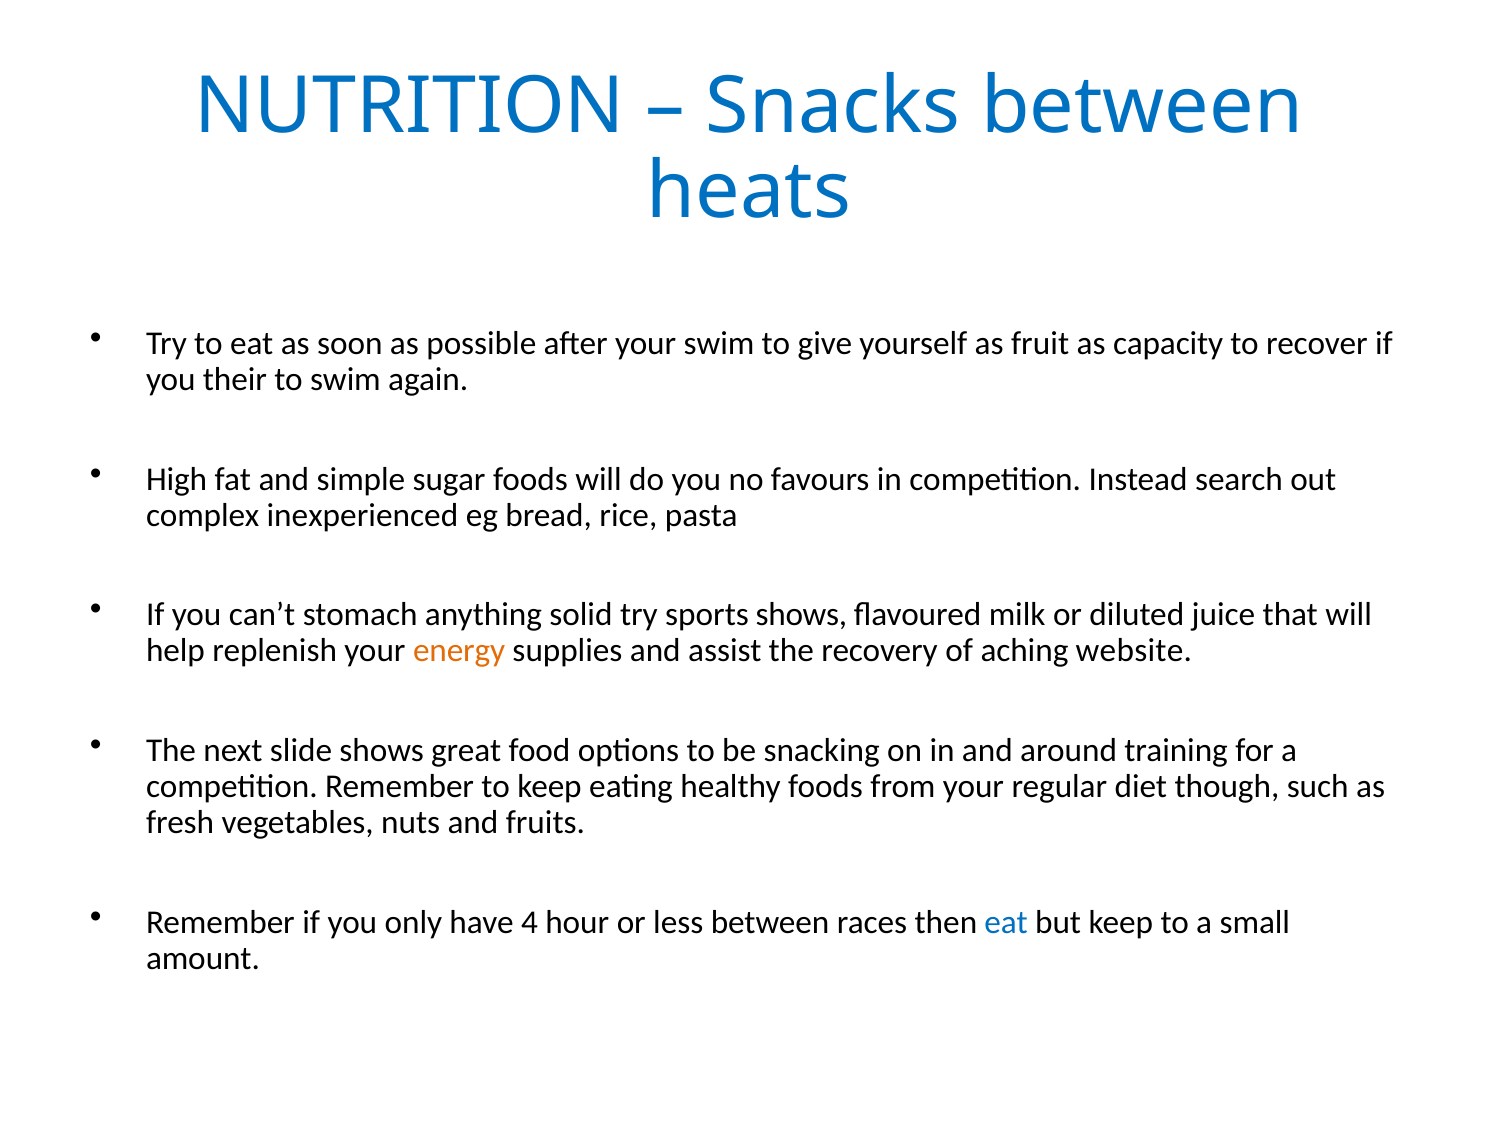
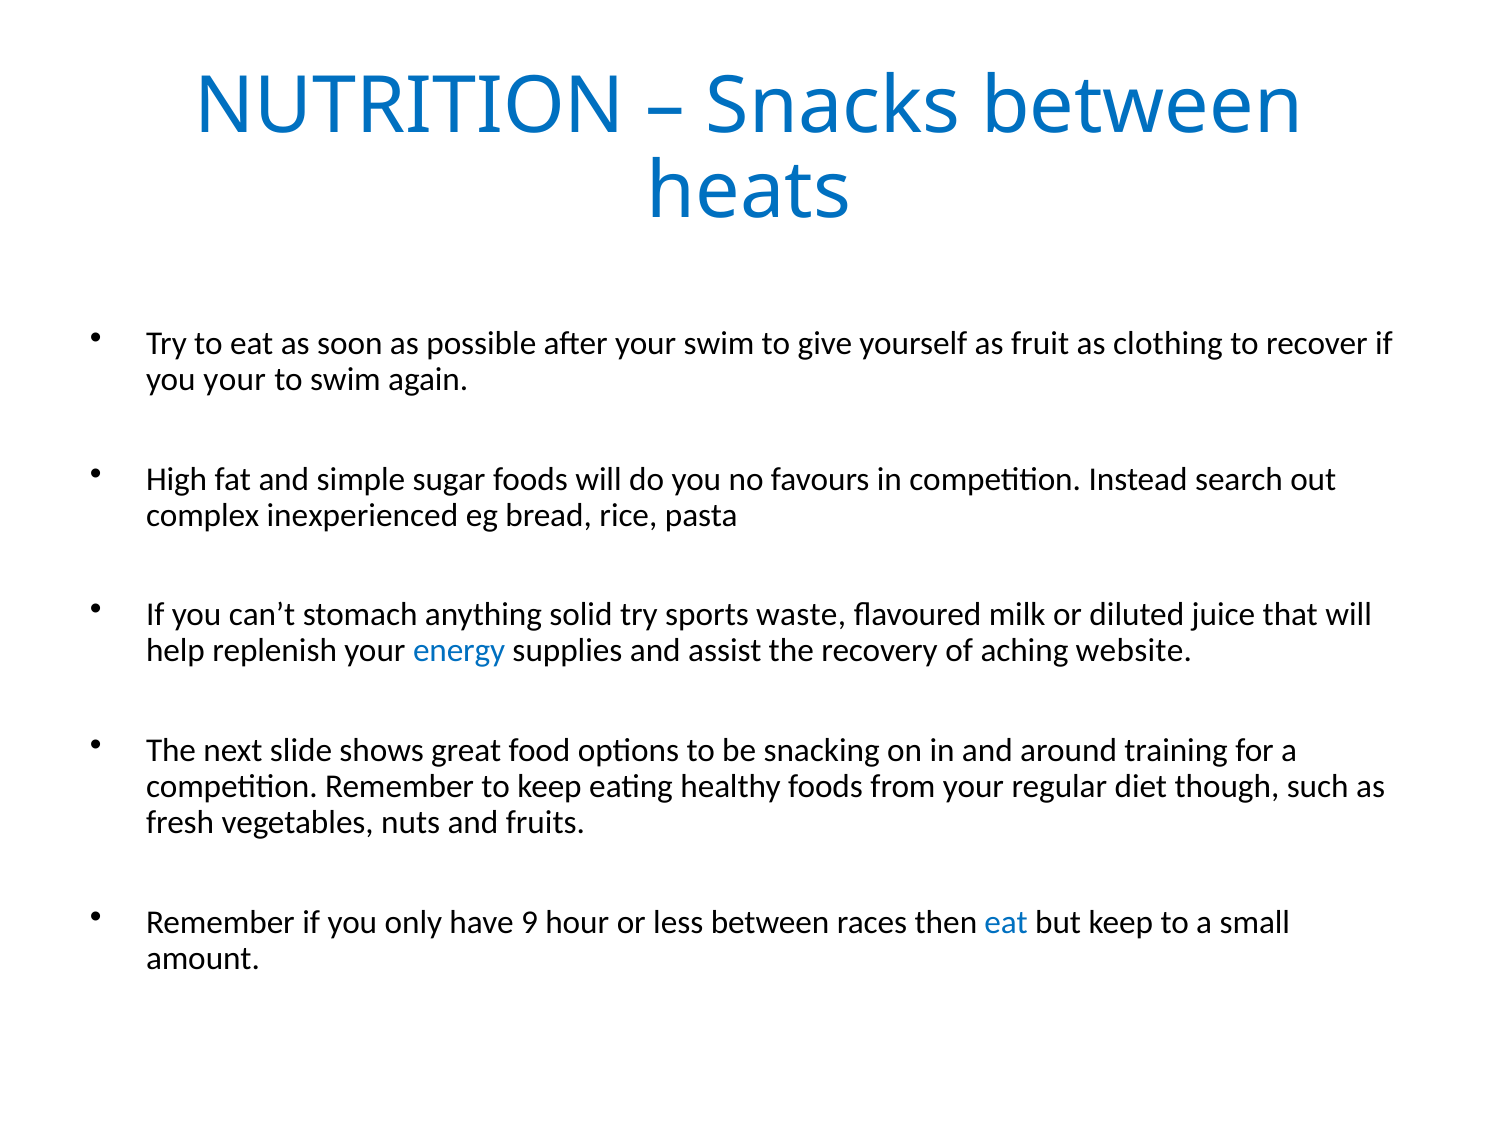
capacity: capacity -> clothing (1168, 344)
you their: their -> your (235, 380)
sports shows: shows -> waste (801, 615)
energy colour: orange -> blue (459, 651)
4: 4 -> 9 (529, 923)
